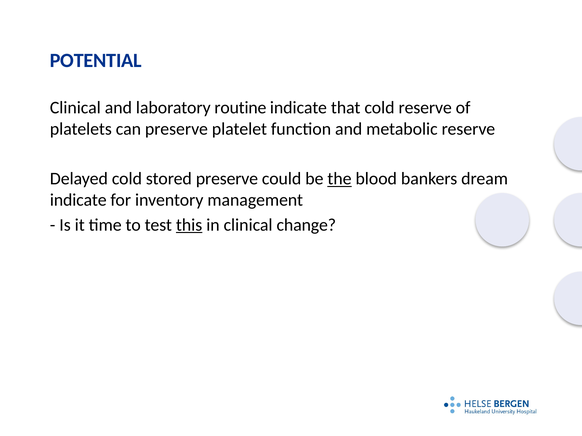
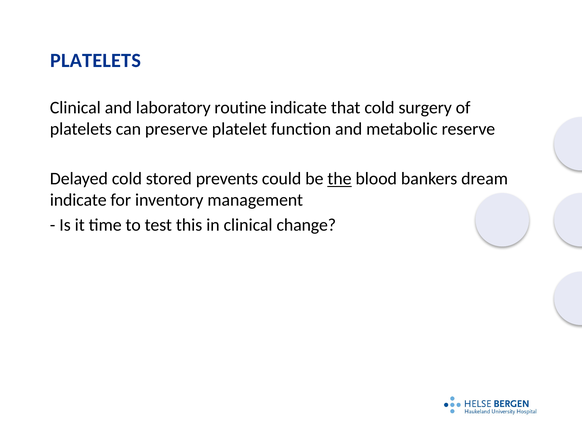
POTENTIAL: POTENTIAL -> PLATELETS (96, 61)
cold reserve: reserve -> surgery (425, 108)
stored preserve: preserve -> prevents (227, 179)
this underline: present -> none (189, 225)
